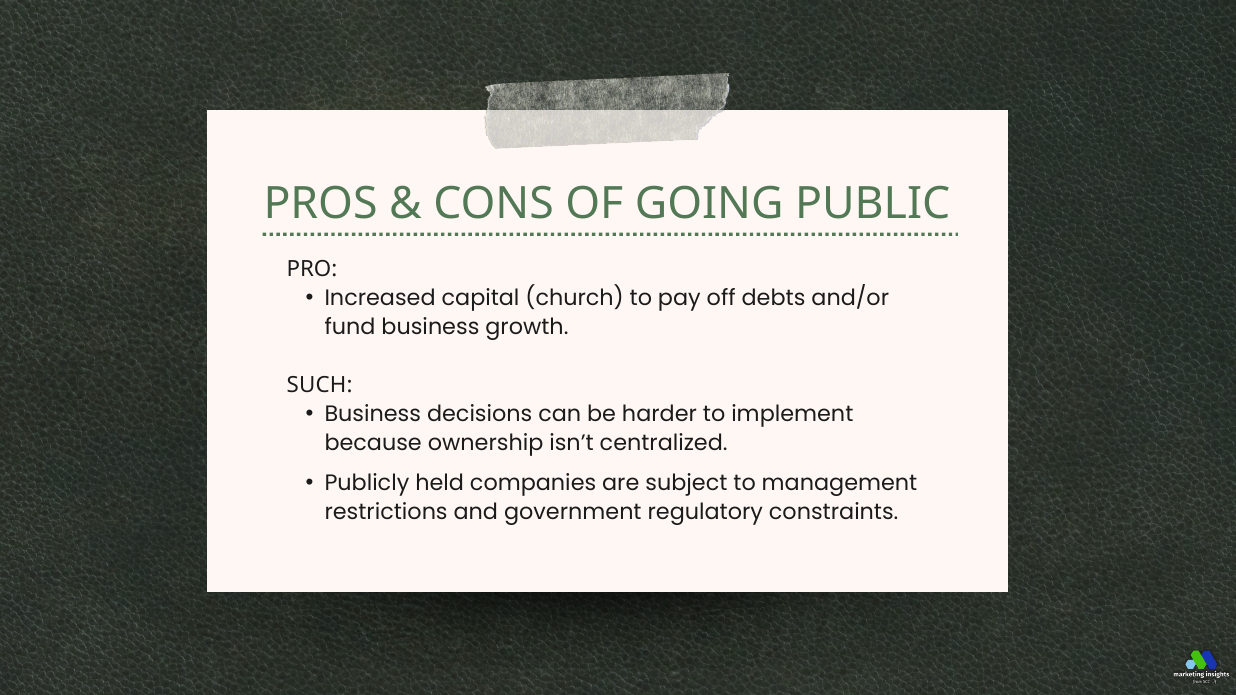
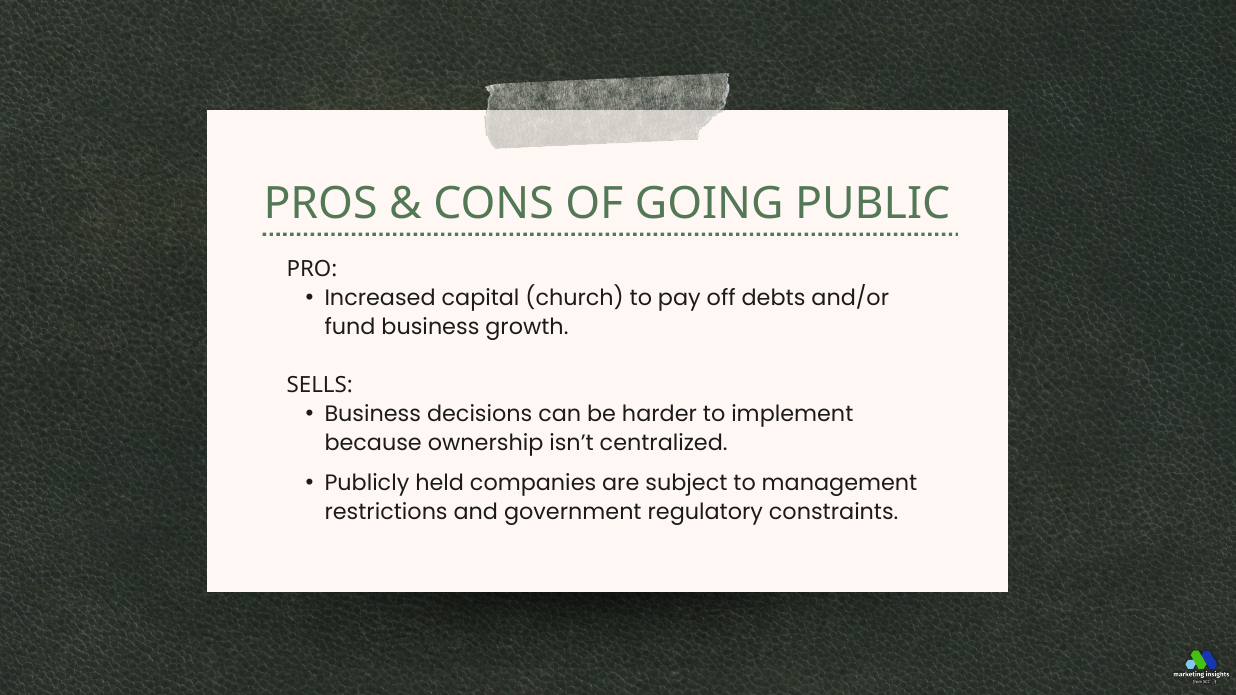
SUCH: SUCH -> SELLS (320, 385)
